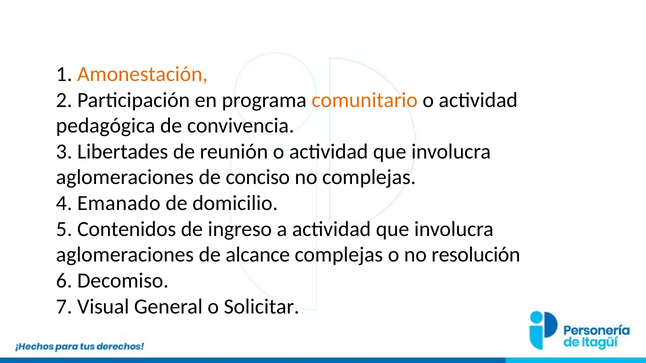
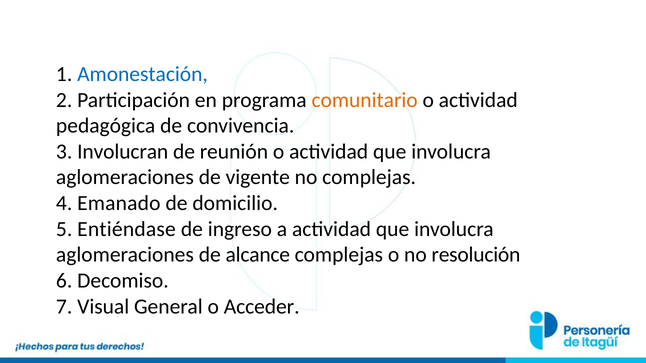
Amonestación colour: orange -> blue (143, 74)
Libertades: Libertades -> Involucran (123, 152)
conciso: conciso -> vigente (258, 178)
Contenidos: Contenidos -> Entiéndase (127, 229)
Solicitar: Solicitar -> Acceder (262, 307)
